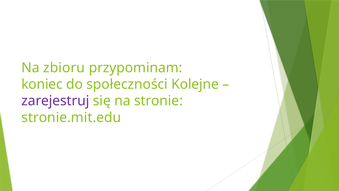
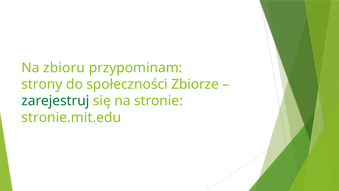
koniec: koniec -> strony (42, 84)
Kolejne: Kolejne -> Zbiorze (195, 84)
zarejestruj colour: purple -> green (55, 101)
